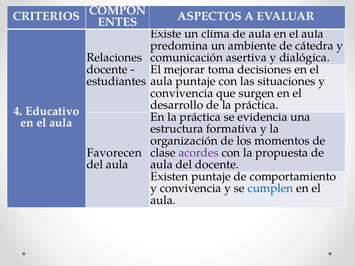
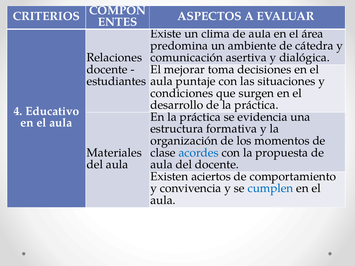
aula en el aula: aula -> área (312, 34)
convivencia: convivencia -> condiciones (182, 93)
Favorecen: Favorecen -> Materiales (114, 153)
acordes colour: purple -> blue (199, 153)
Existen puntaje: puntaje -> aciertos (211, 177)
